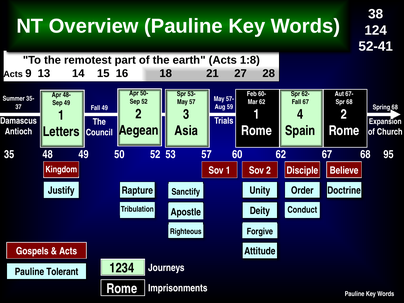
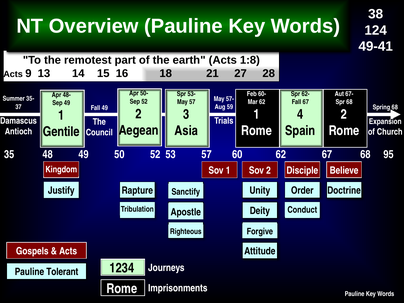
52-41: 52-41 -> 49-41 (376, 46)
Letters: Letters -> Gentile (61, 132)
